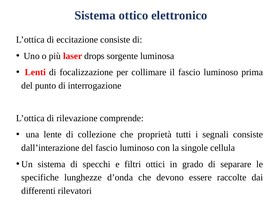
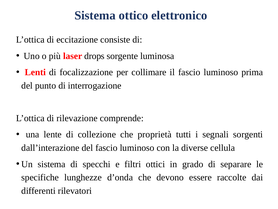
segnali consiste: consiste -> sorgenti (248, 134)
singole: singole -> diverse (195, 147)
